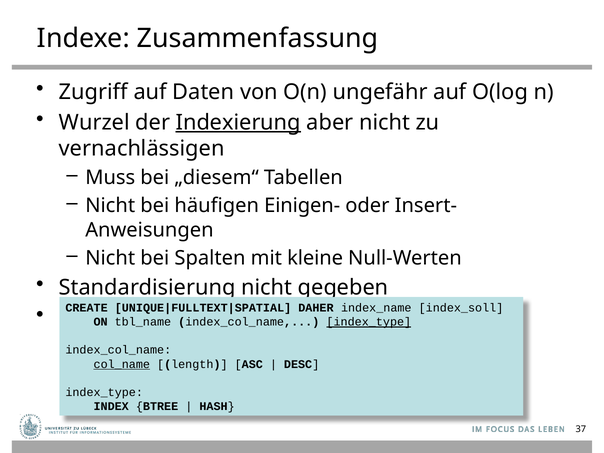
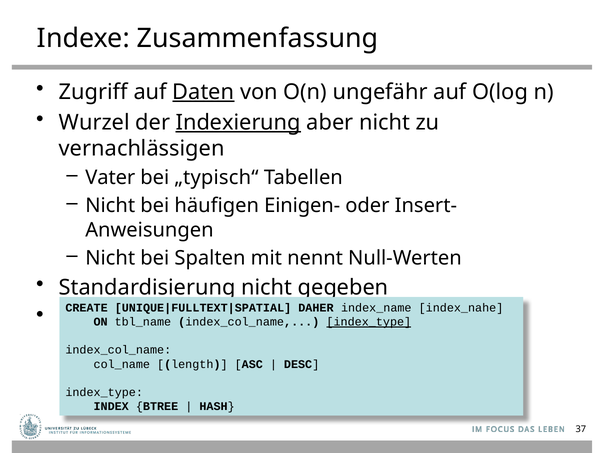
Daten underline: none -> present (203, 92)
Muss: Muss -> Vater (110, 178)
„diesem“: „diesem“ -> „typisch“ (217, 178)
kleine: kleine -> nennt (315, 258)
index_soll: index_soll -> index_nahe (461, 308)
col_name underline: present -> none (122, 364)
